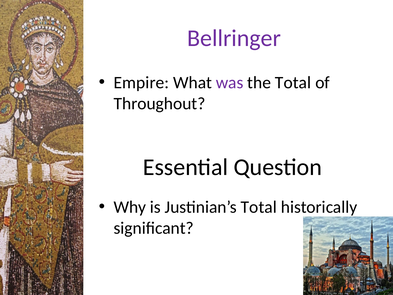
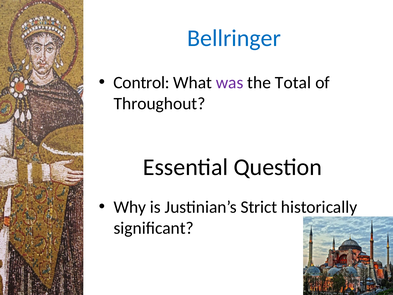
Bellringer colour: purple -> blue (234, 38)
Empire: Empire -> Control (141, 82)
Justinian’s Total: Total -> Strict (259, 207)
